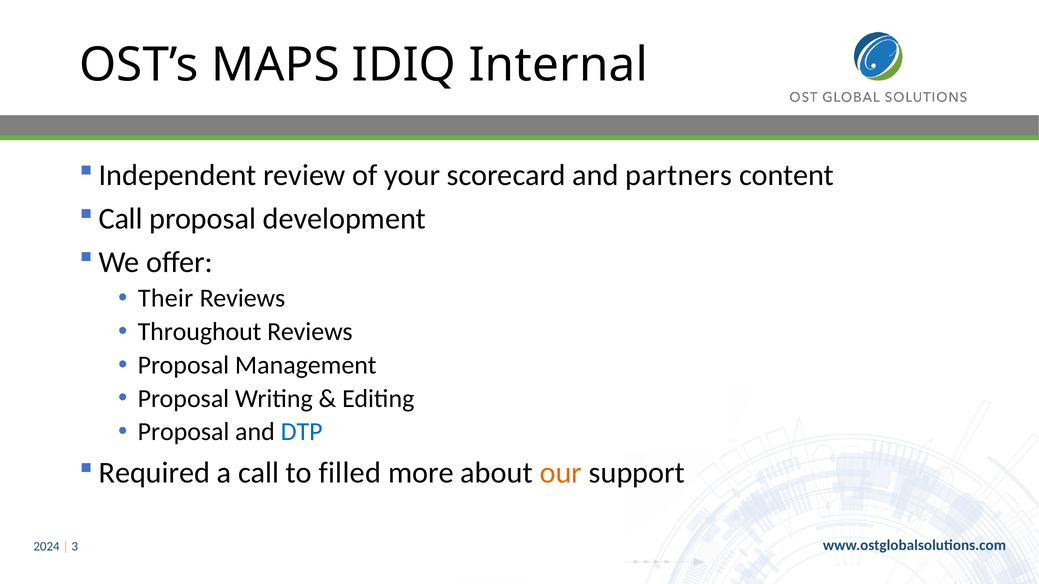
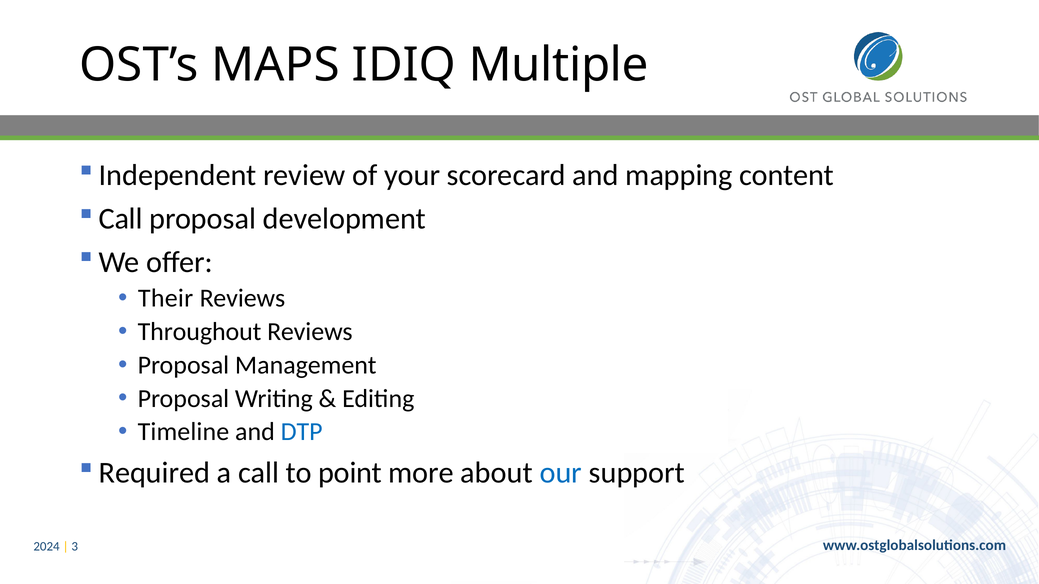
Internal: Internal -> Multiple (559, 65)
partners: partners -> mapping (679, 176)
Proposal: Proposal -> Timeline (183, 432)
filled: filled -> point (350, 473)
our colour: orange -> blue (561, 473)
